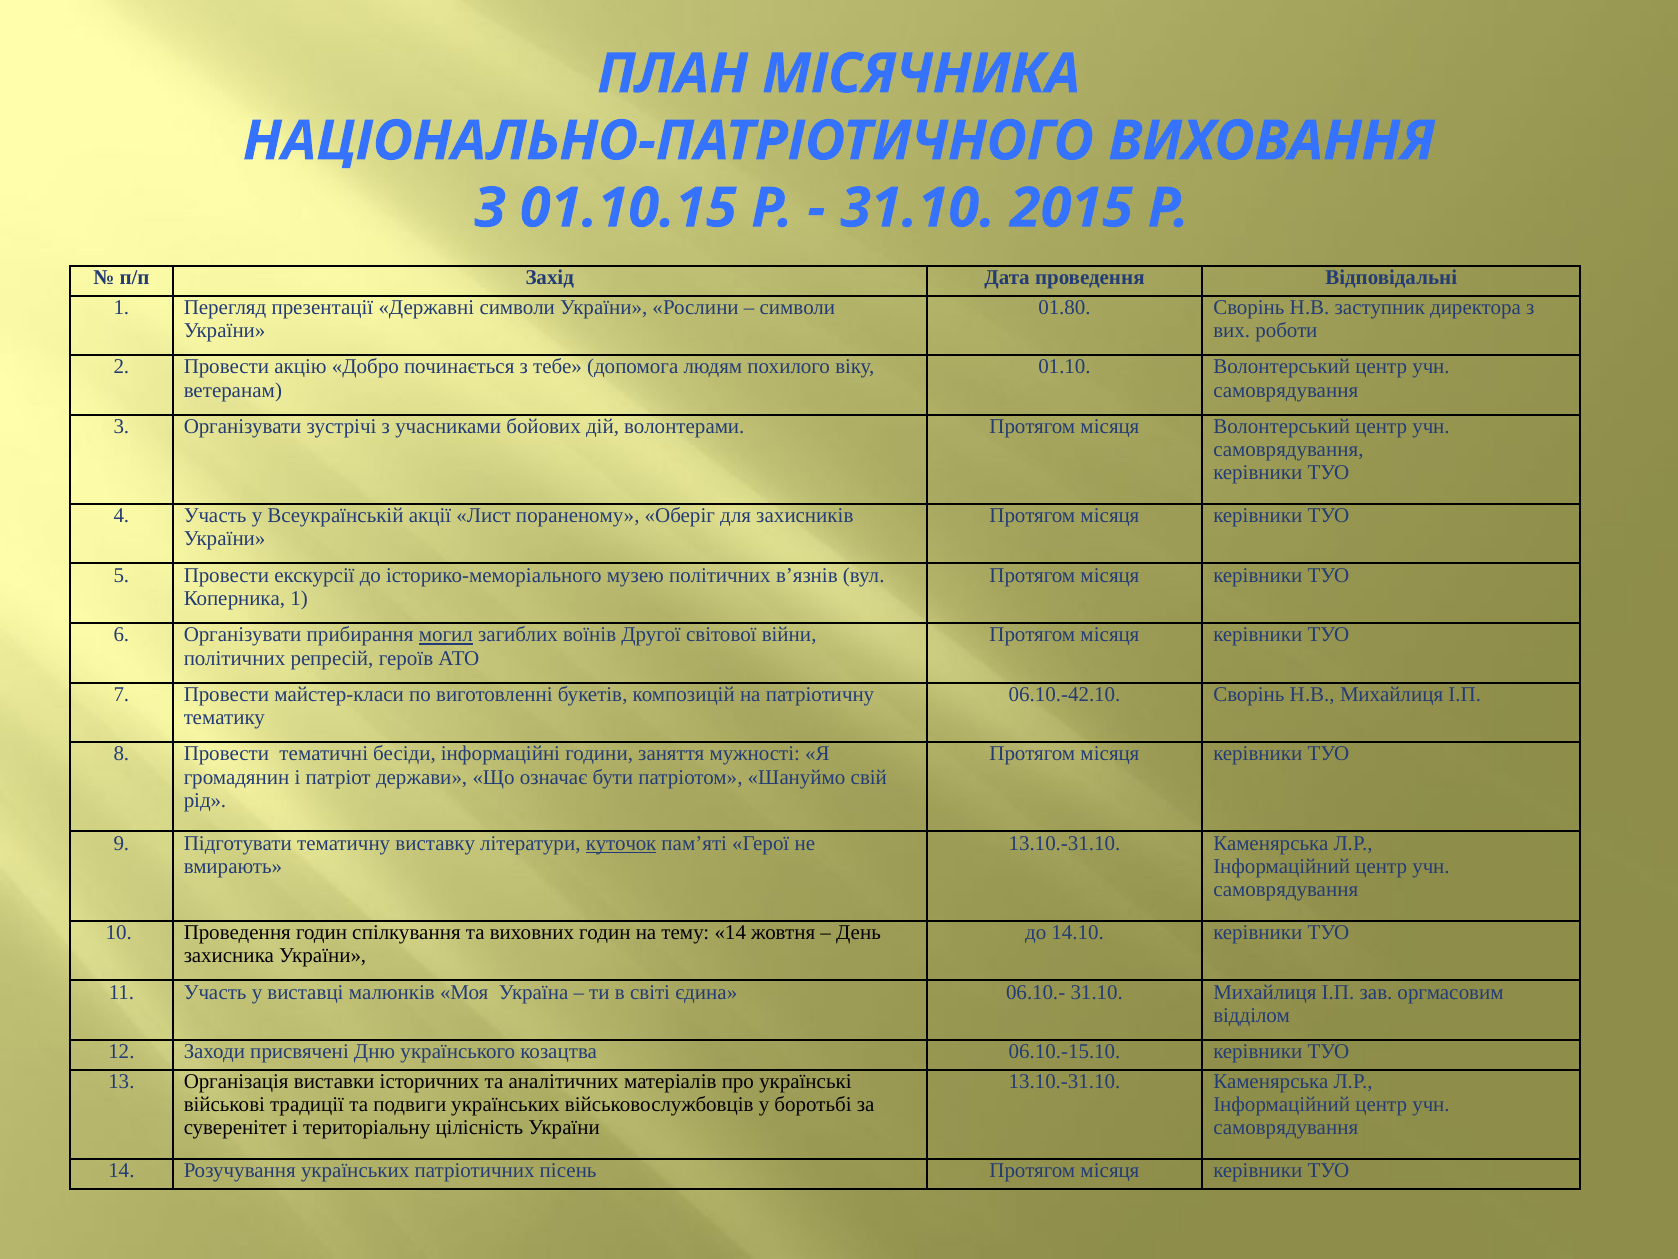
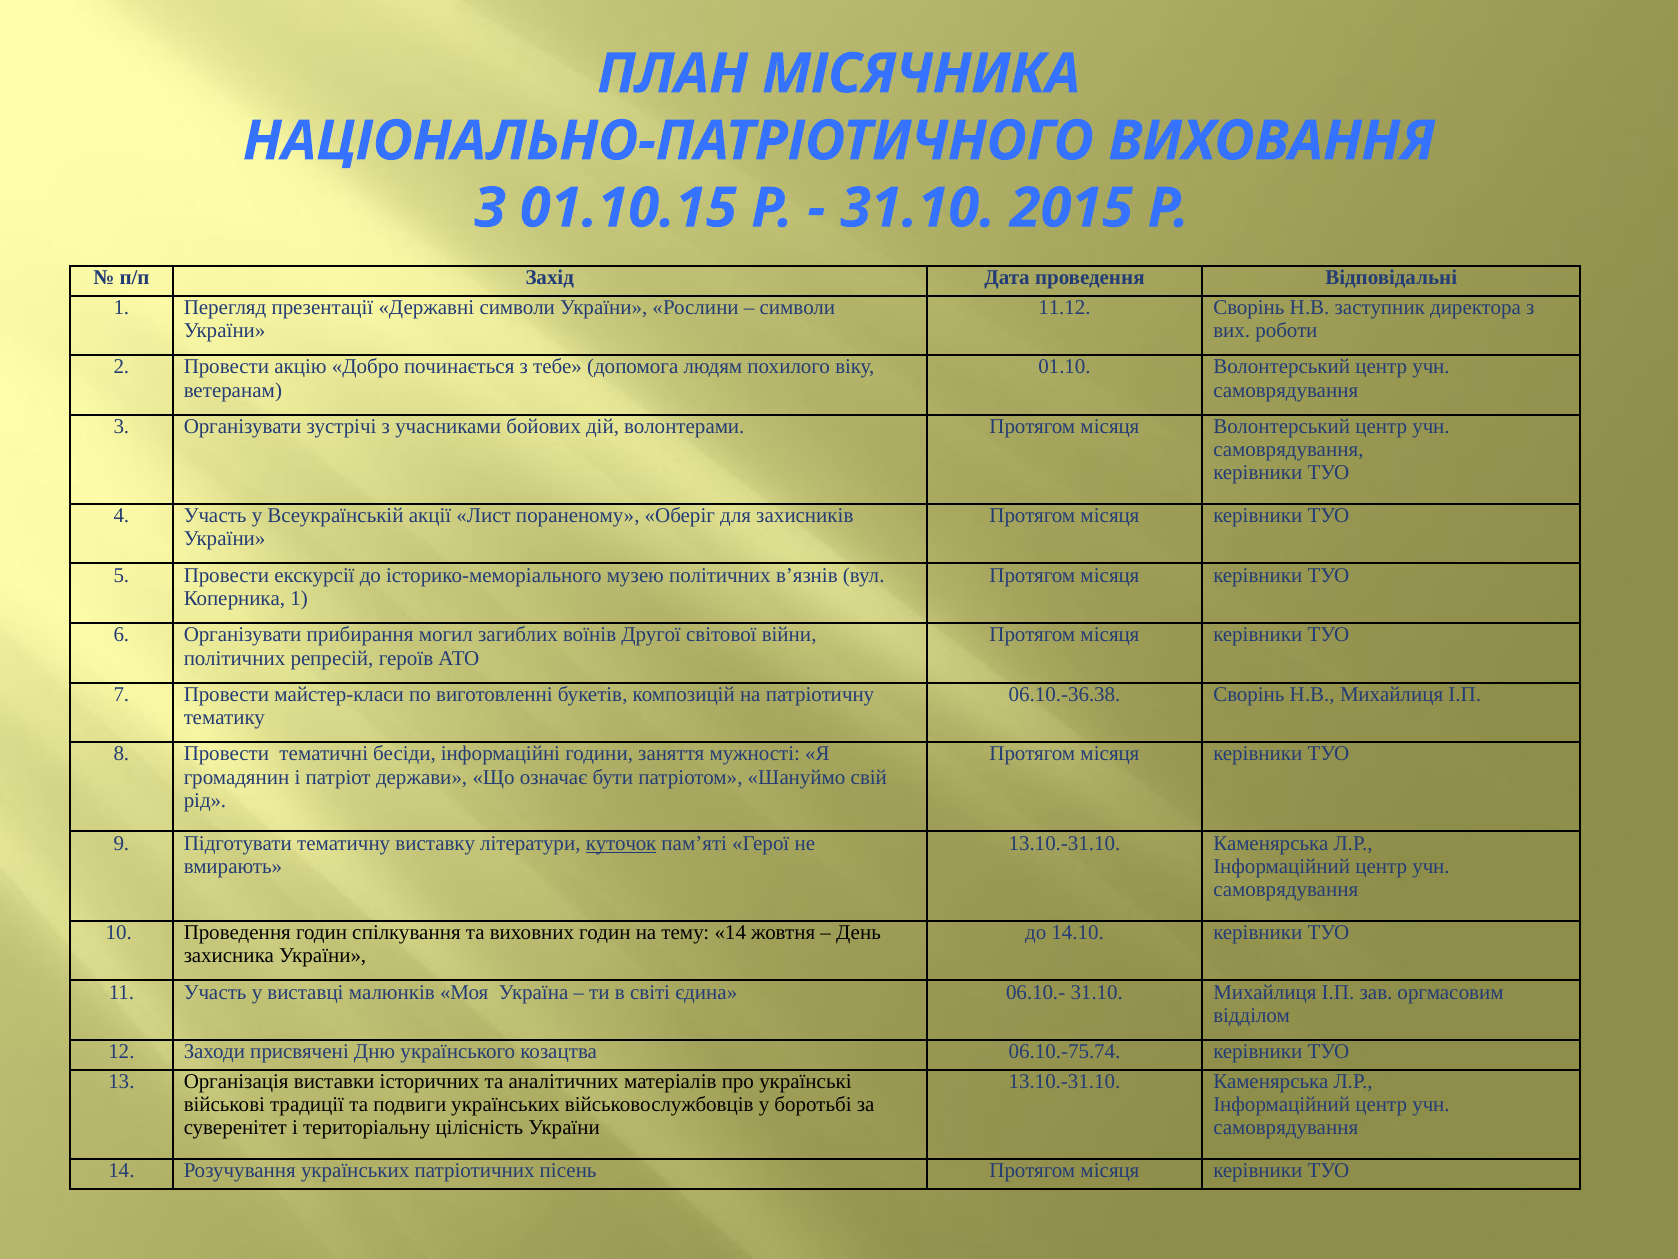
01.80: 01.80 -> 11.12 (1064, 307)
могил underline: present -> none (446, 635)
06.10.-42.10: 06.10.-42.10 -> 06.10.-36.38 (1065, 694)
06.10.-15.10: 06.10.-15.10 -> 06.10.-75.74 (1065, 1051)
